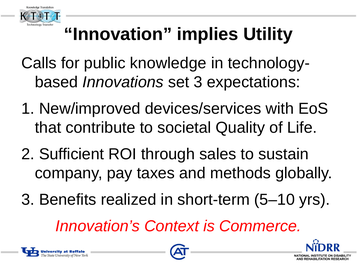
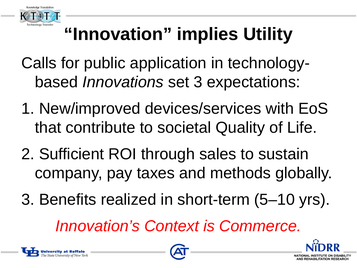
knowledge: knowledge -> application (168, 63)
